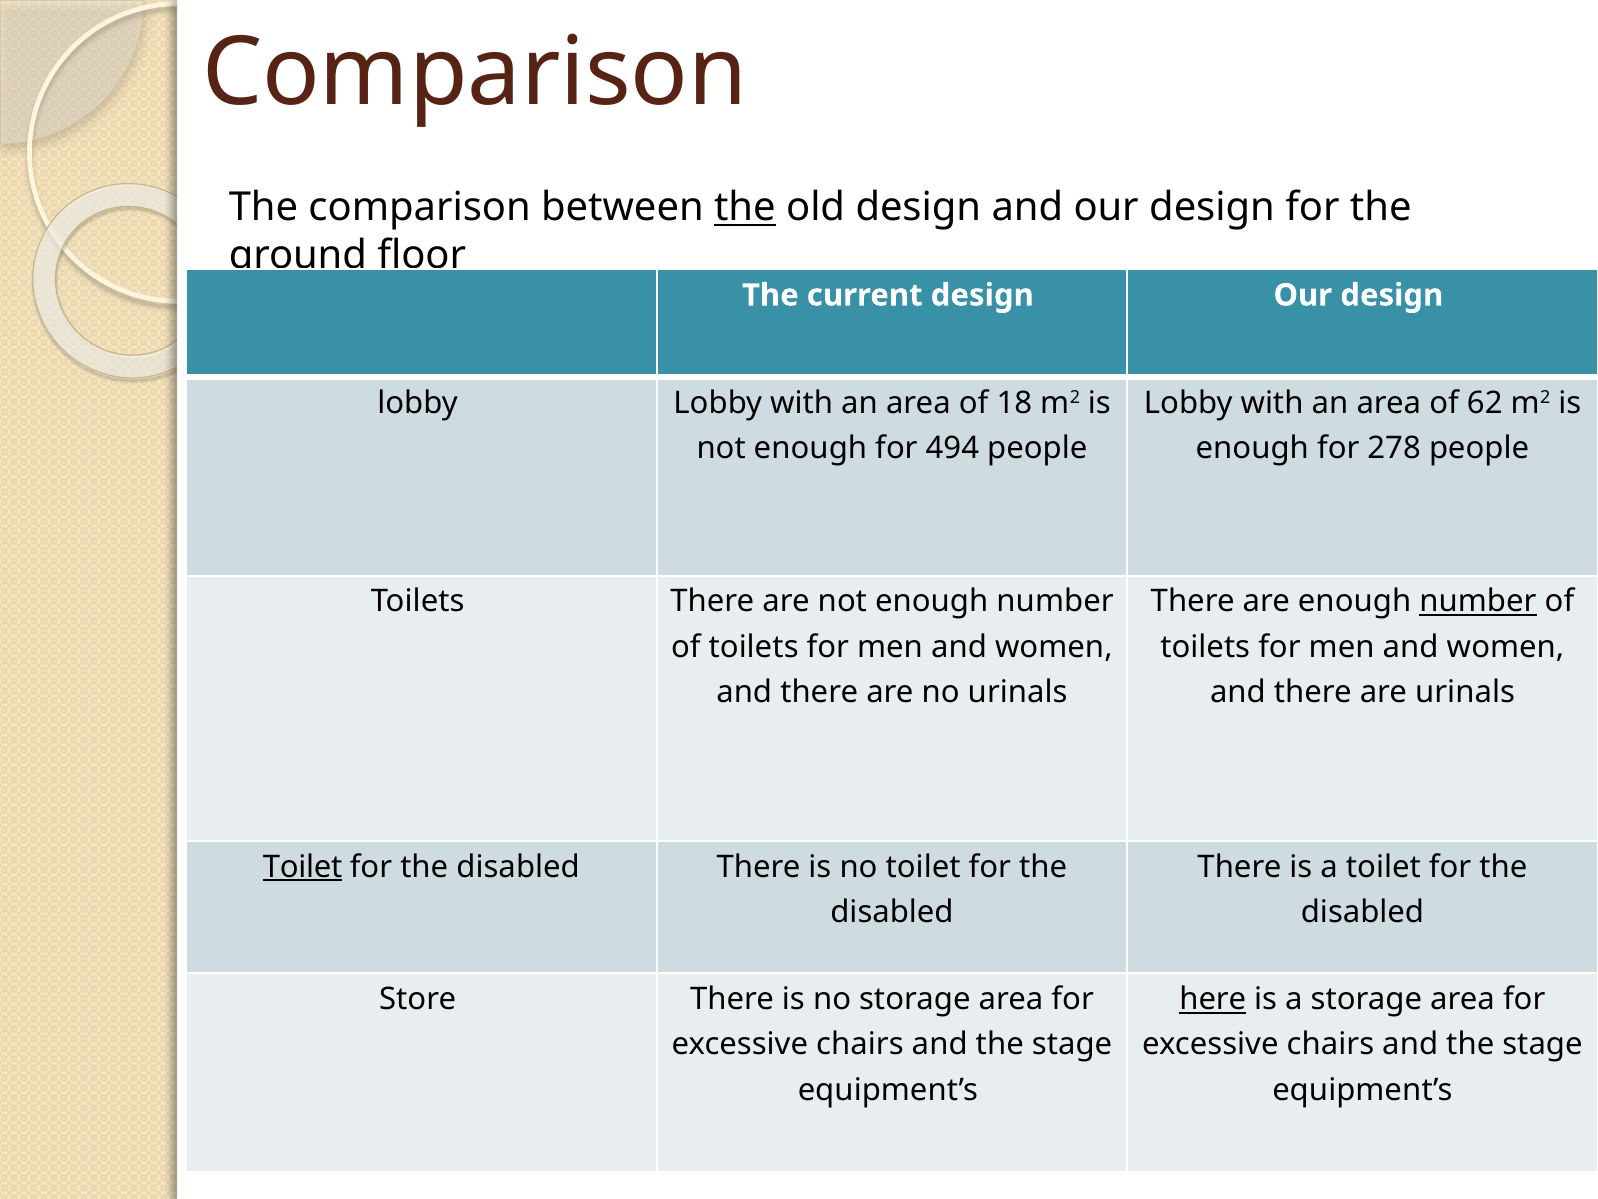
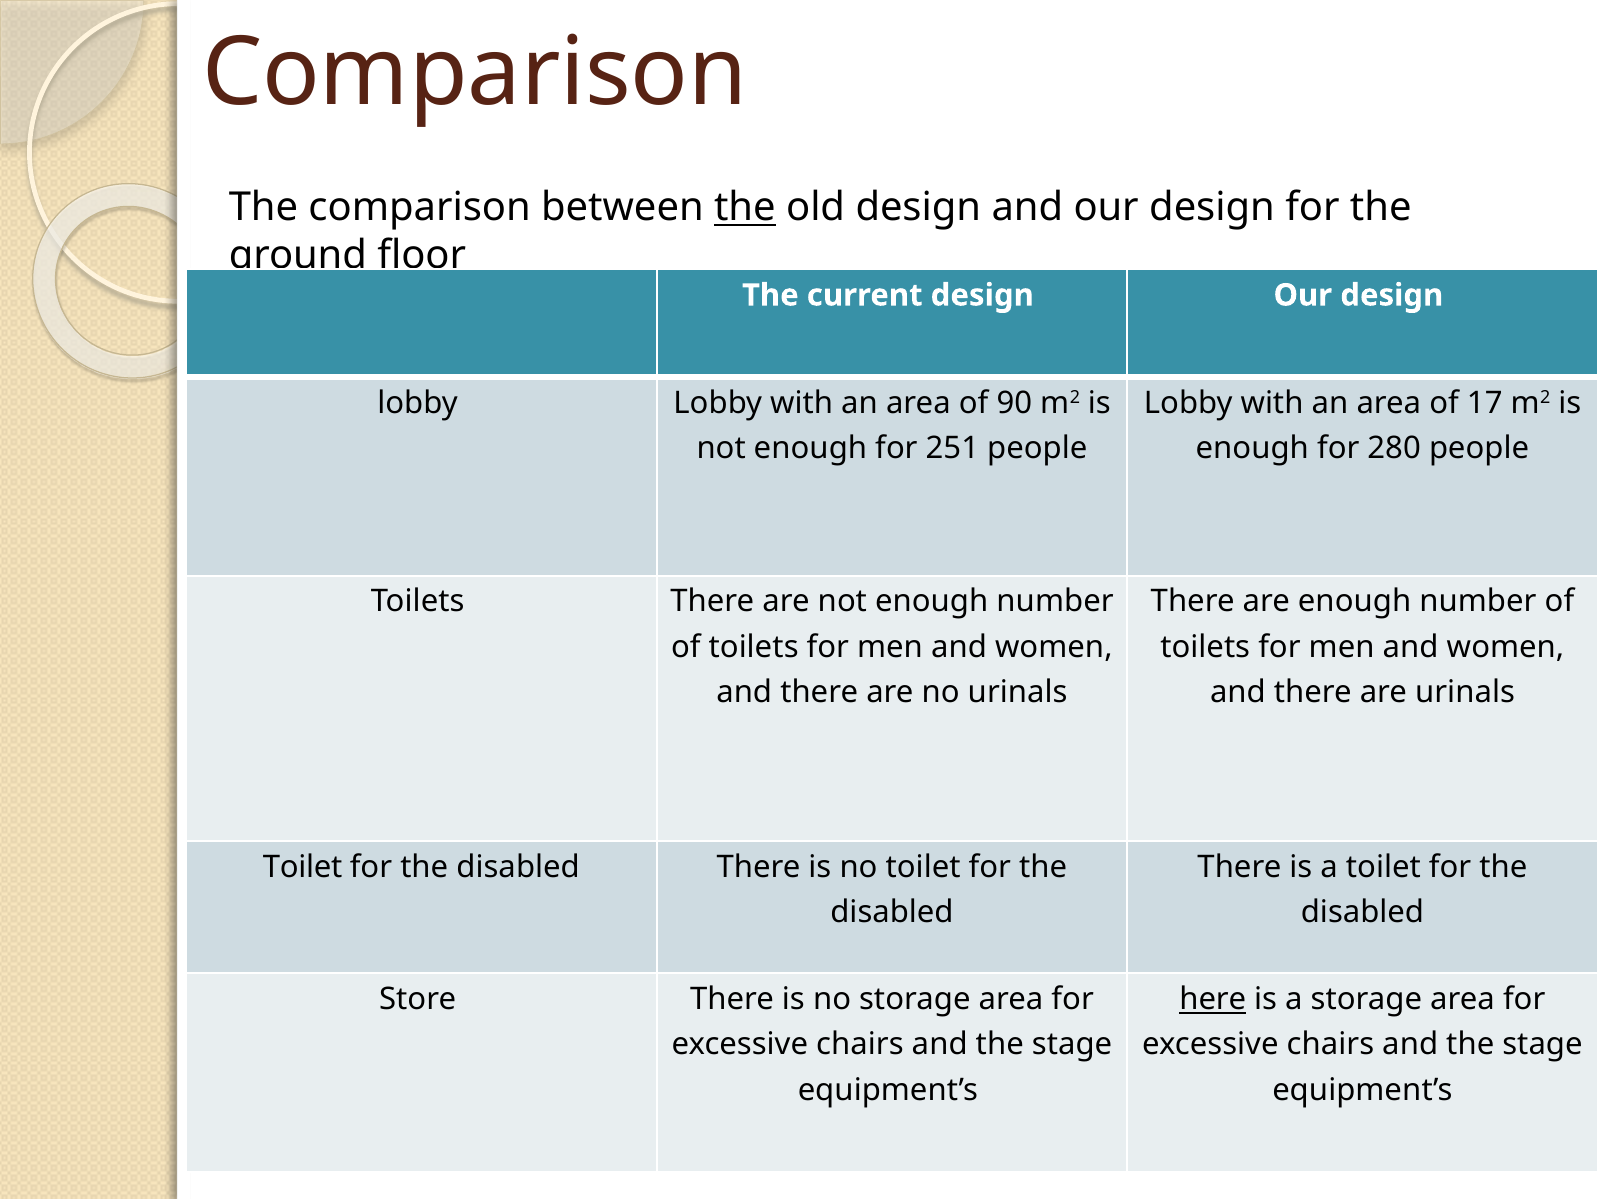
18: 18 -> 90 (1014, 403)
62: 62 -> 17 (1485, 403)
494: 494 -> 251 (952, 448)
278: 278 -> 280 (1394, 448)
number underline: present -> none (1478, 601)
Toilet underline: present -> none (303, 866)
